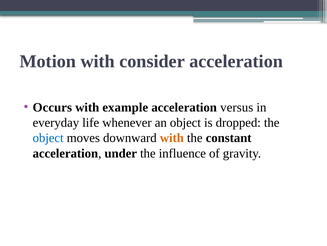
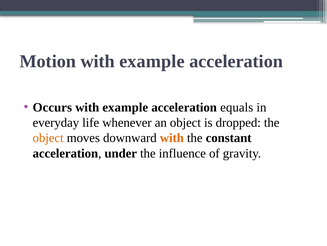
Motion with consider: consider -> example (152, 61)
versus: versus -> equals (237, 107)
object colour: blue -> orange (48, 138)
